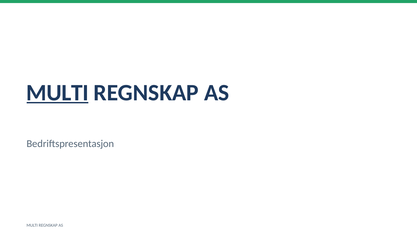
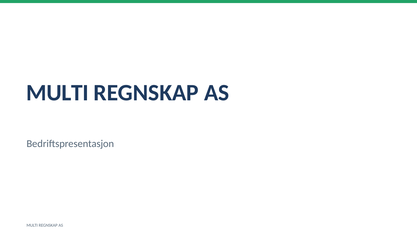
MULTI underline: present -> none (58, 92)
